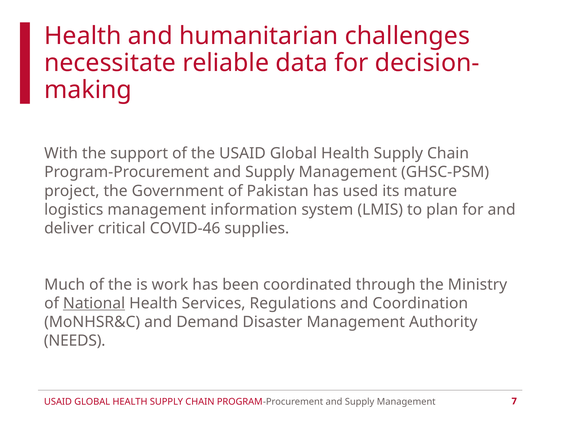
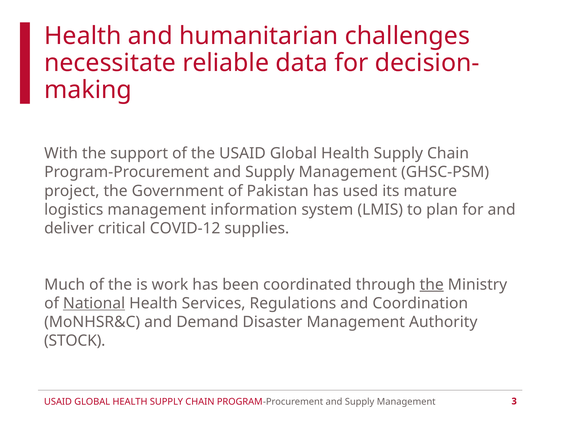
COVID-46: COVID-46 -> COVID-12 (185, 228)
the underline: none -> present (432, 284)
NEEDS: NEEDS -> STOCK (75, 341)
7: 7 -> 3 (514, 401)
